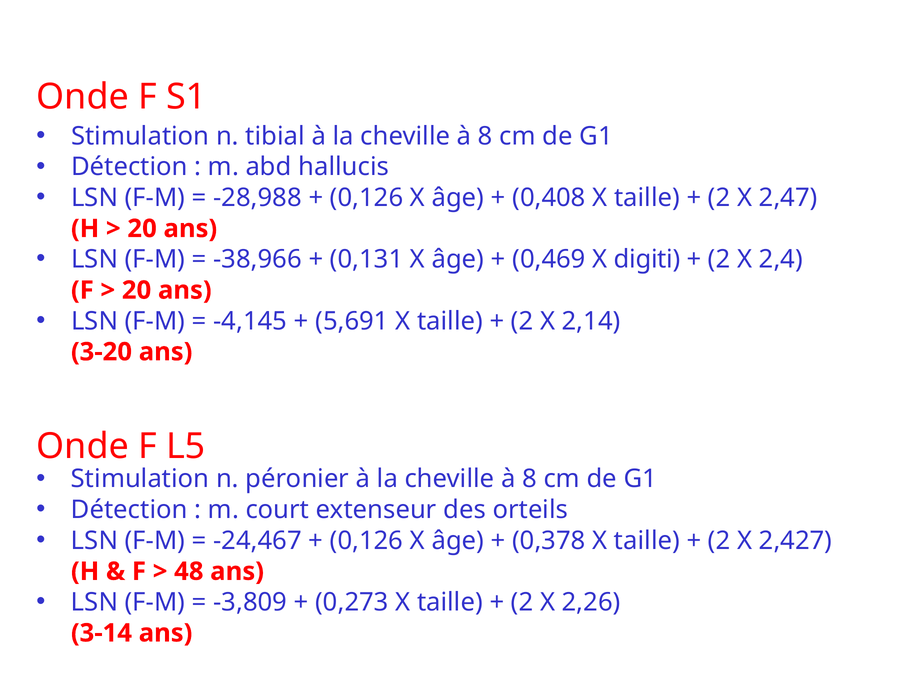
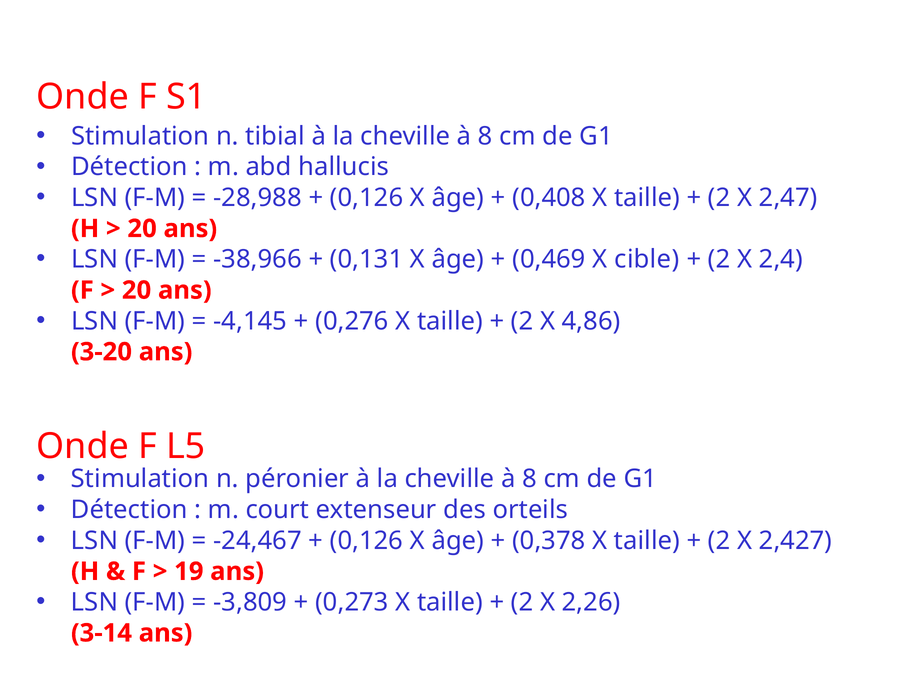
digiti: digiti -> cible (647, 259)
5,691: 5,691 -> 0,276 (352, 321)
2,14: 2,14 -> 4,86 (591, 321)
48: 48 -> 19 (189, 571)
